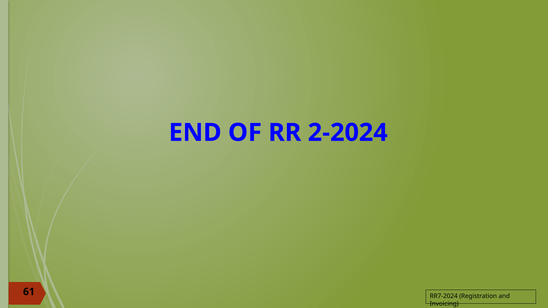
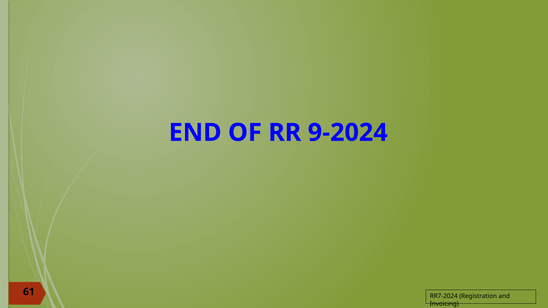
2-2024: 2-2024 -> 9-2024 (348, 133)
